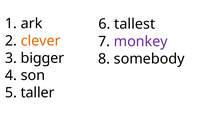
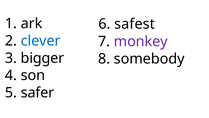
tallest: tallest -> safest (135, 24)
clever colour: orange -> blue (41, 41)
taller: taller -> safer (37, 92)
